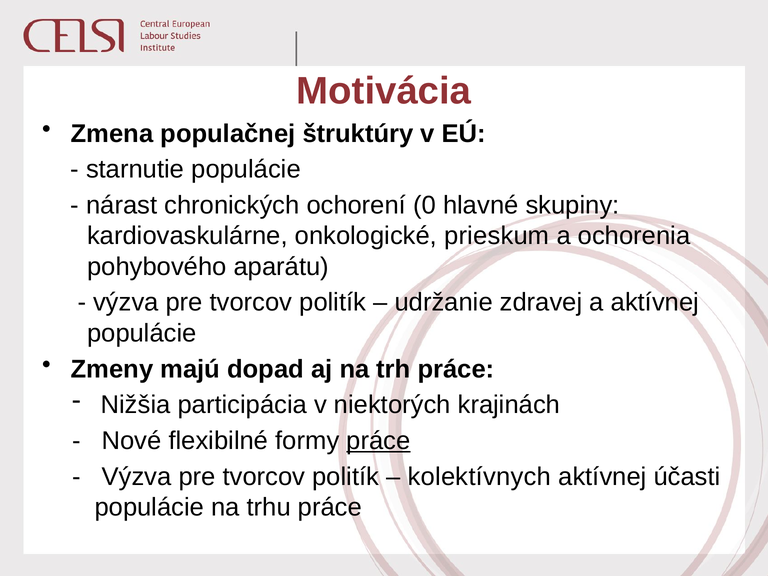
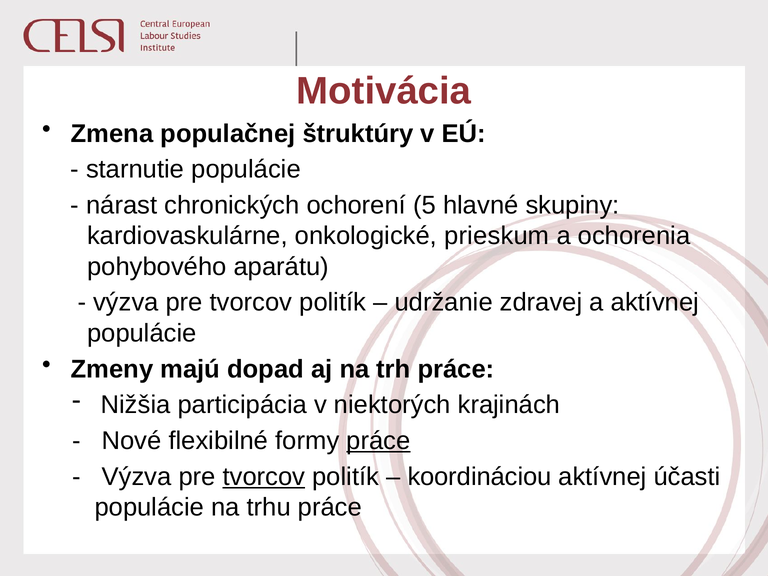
0: 0 -> 5 (425, 205)
tvorcov underline: none -> present (264, 477)
kolektívnych: kolektívnych -> koordináciou (479, 477)
